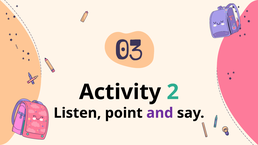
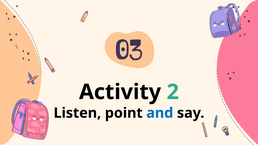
and colour: purple -> blue (160, 113)
